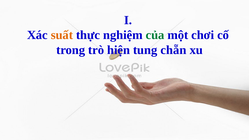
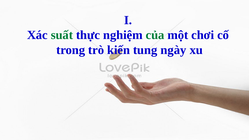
suất colour: orange -> green (62, 35)
hiện: hiện -> kiến (119, 50)
chẵn: chẵn -> ngày (173, 50)
